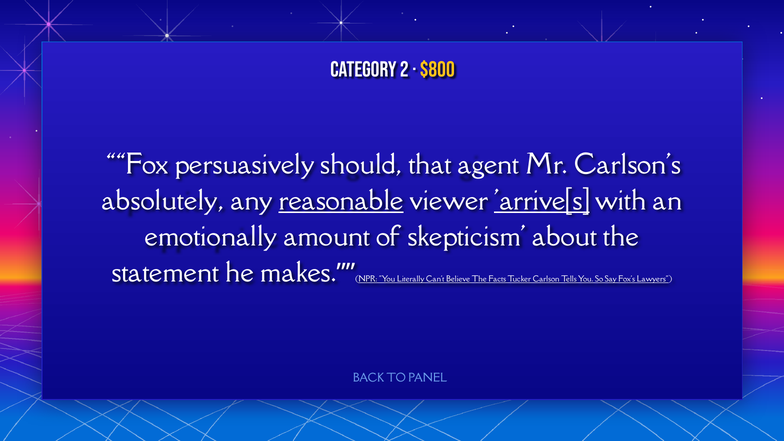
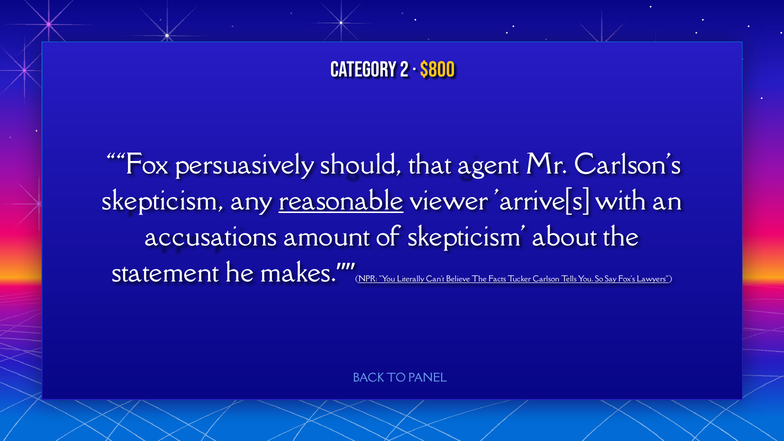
absolutely: absolutely -> skepticism (163, 201)
arrive[s underline: present -> none (542, 201)
emotionally: emotionally -> accusations (211, 237)
